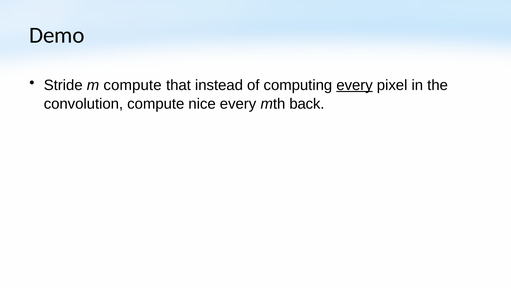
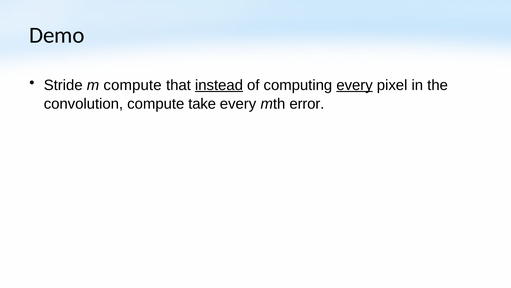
instead underline: none -> present (219, 85)
nice: nice -> take (202, 104)
back: back -> error (307, 104)
